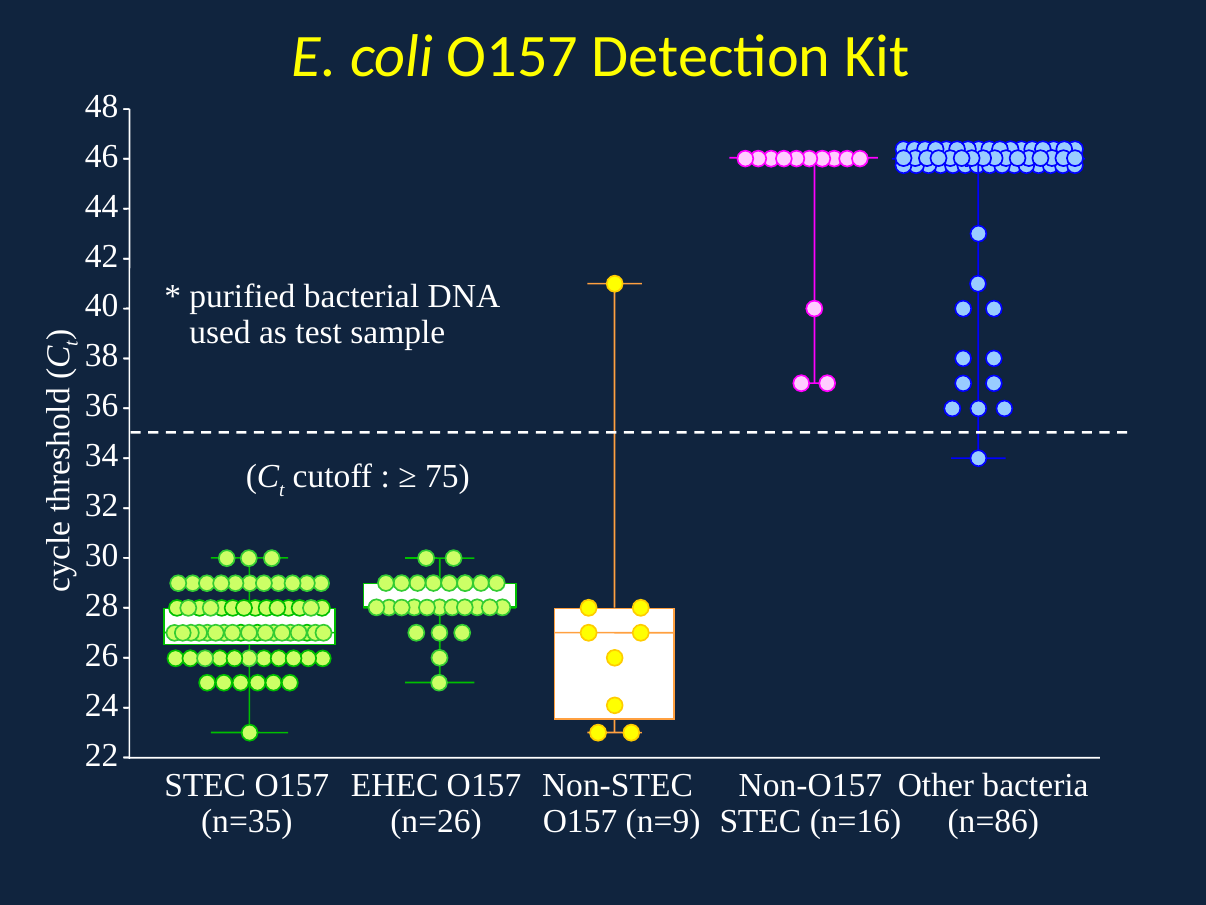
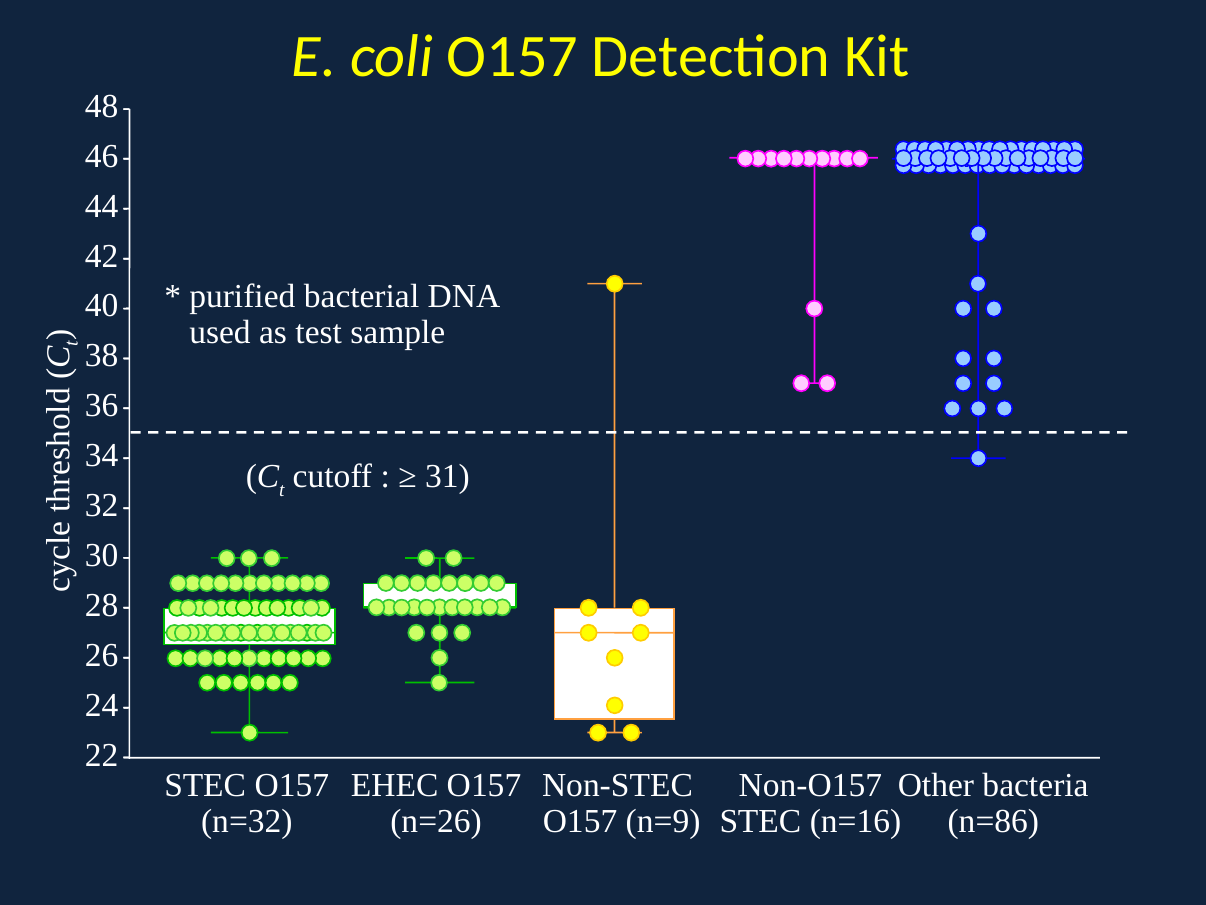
75: 75 -> 31 (447, 476)
n=35: n=35 -> n=32 (247, 821)
